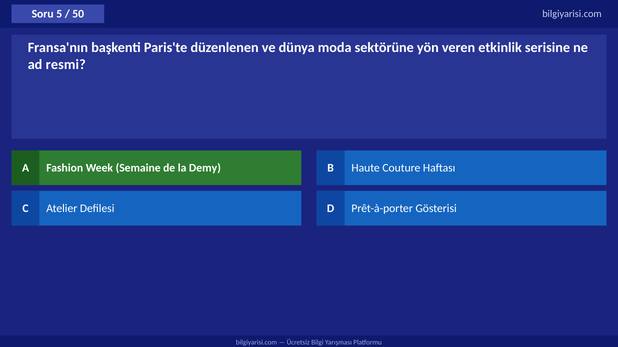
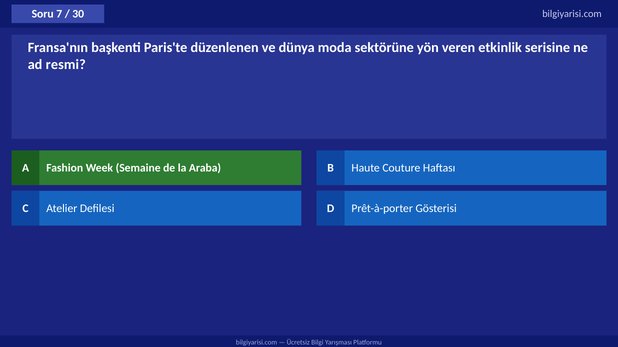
5: 5 -> 7 (59, 14)
50: 50 -> 30 (78, 14)
Demy: Demy -> Araba (205, 168)
